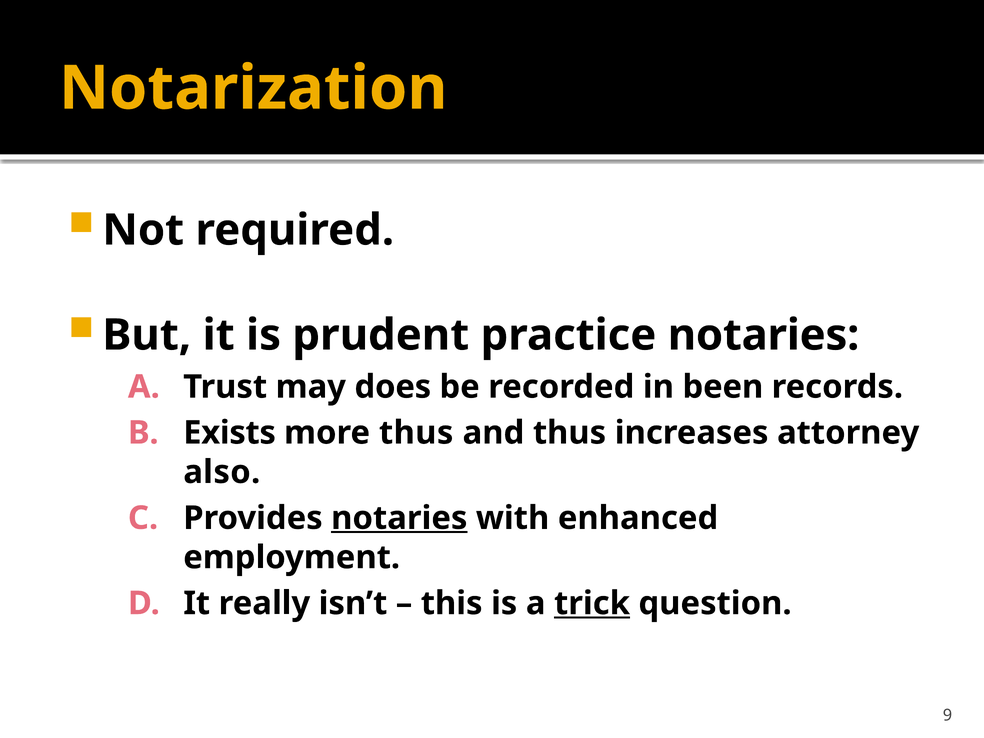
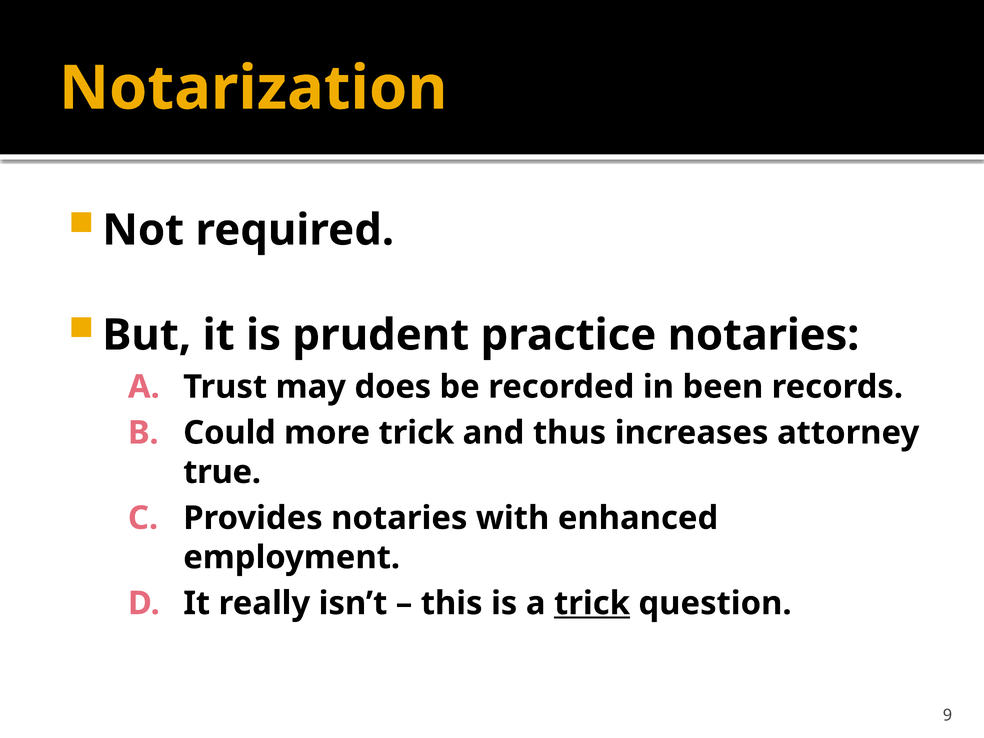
Exists: Exists -> Could (229, 433)
more thus: thus -> trick (416, 433)
also: also -> true (222, 472)
notaries underline: present -> none (399, 518)
